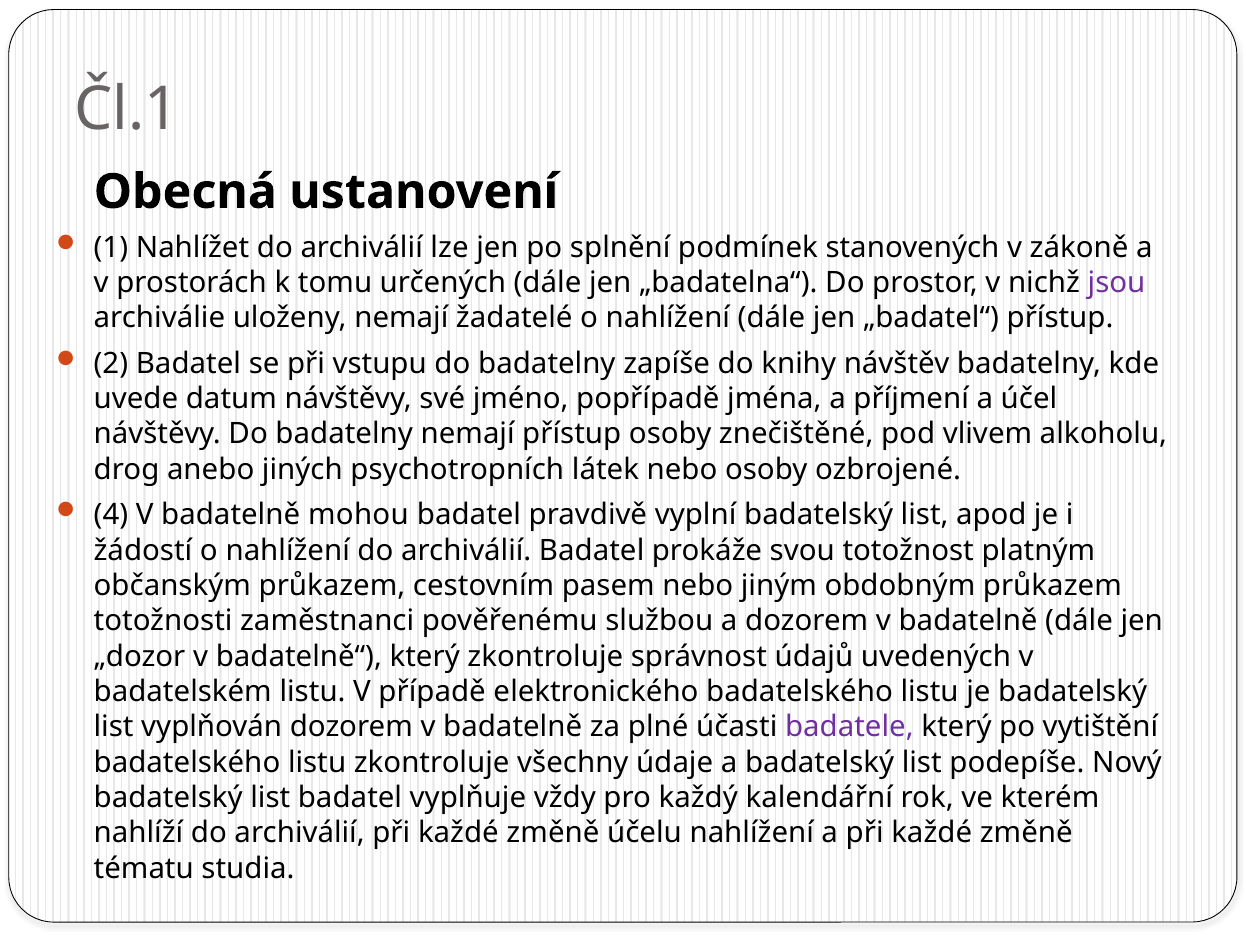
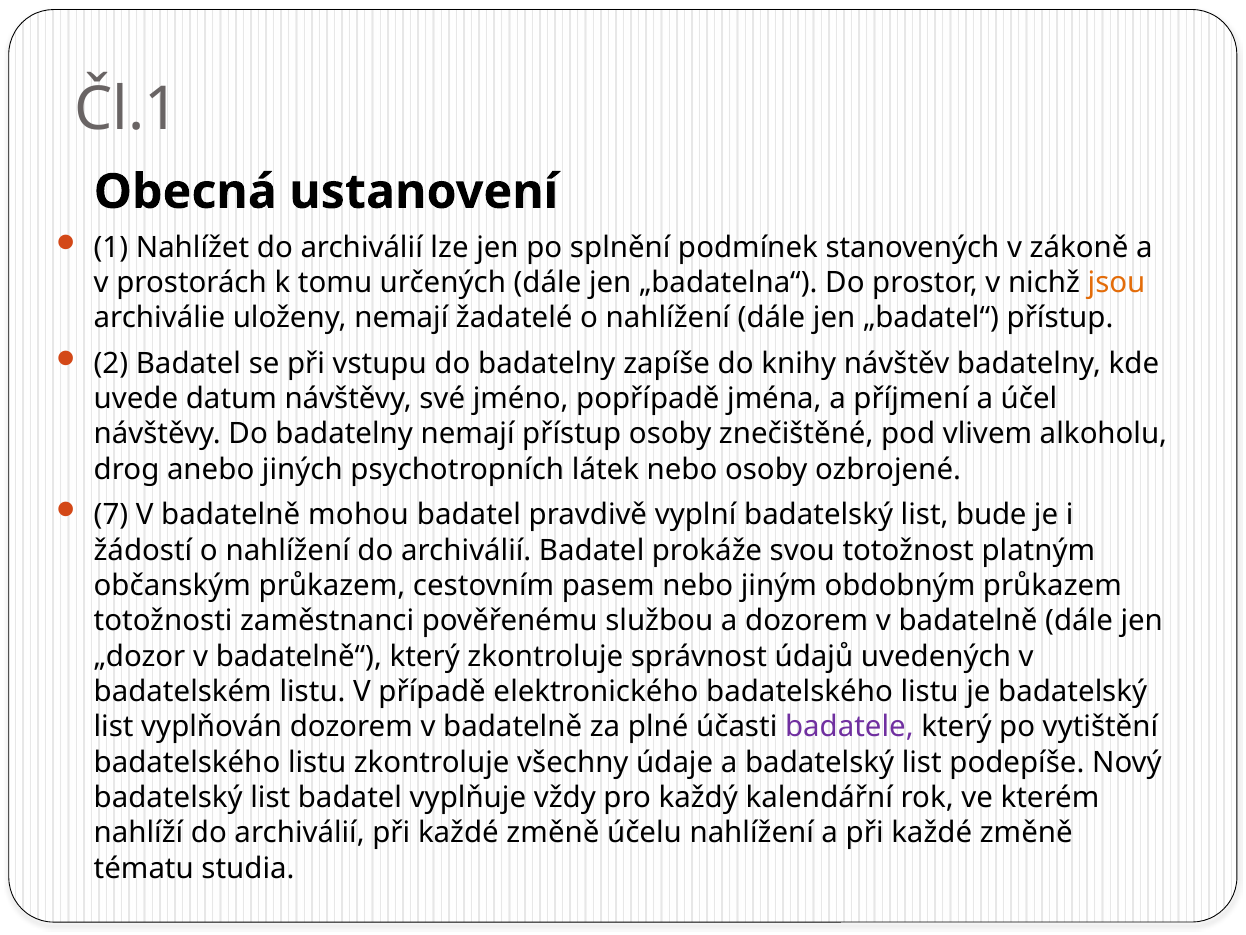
jsou colour: purple -> orange (1117, 283)
4: 4 -> 7 (111, 515)
apod: apod -> bude (991, 515)
